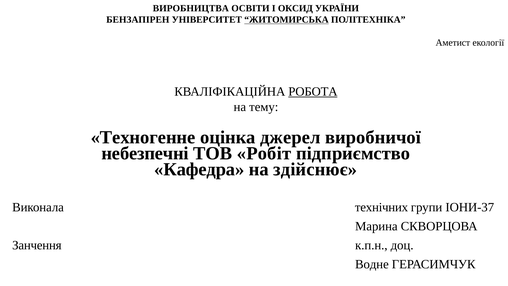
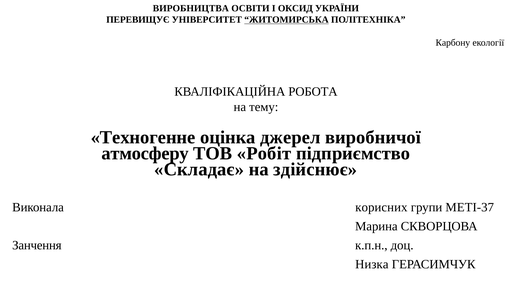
БЕНЗАПІРЕН: БЕНЗАПІРЕН -> ПЕРЕВИЩУЄ (138, 20)
Аметист: Аметист -> Карбону (453, 43)
РОБОТА underline: present -> none (313, 92)
небезпечні: небезпечні -> атмосферу (145, 153)
Кафедра: Кафедра -> Складає (199, 169)
технічних: технічних -> корисних (381, 207)
ІОНИ-37: ІОНИ-37 -> МЕТІ-37 (470, 207)
Водне: Водне -> Низка (372, 264)
